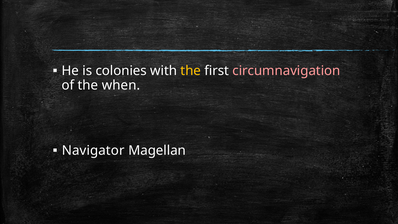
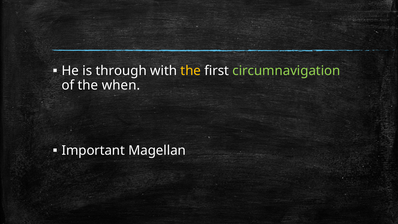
colonies: colonies -> through (121, 71)
circumnavigation colour: pink -> light green (286, 71)
Navigator: Navigator -> Important (93, 151)
